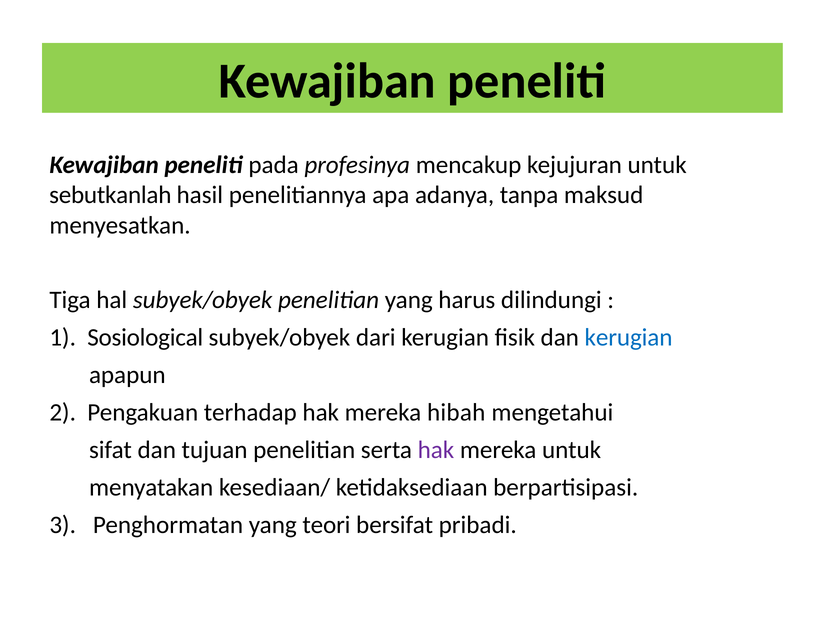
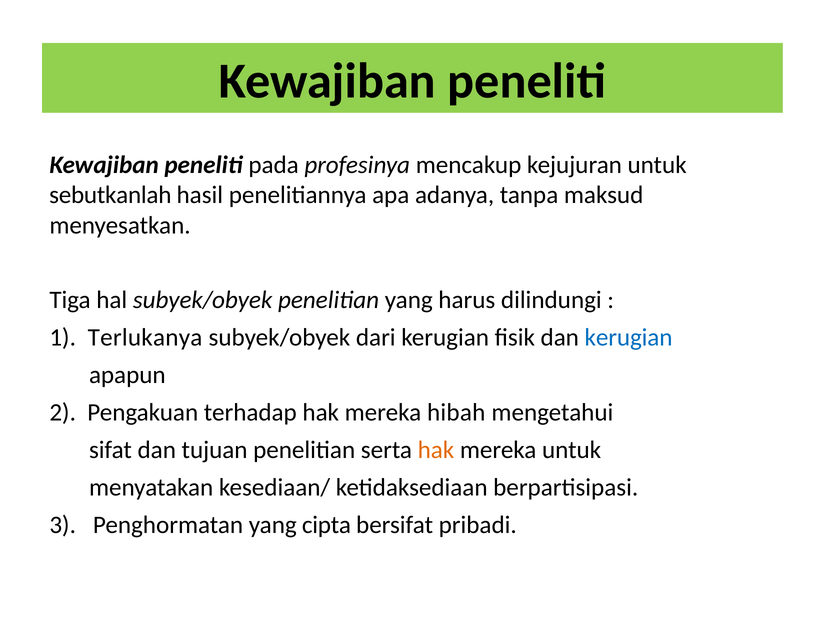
Sosiological: Sosiological -> Terlukanya (145, 338)
hak colour: purple -> orange (436, 450)
teori: teori -> cipta (327, 525)
